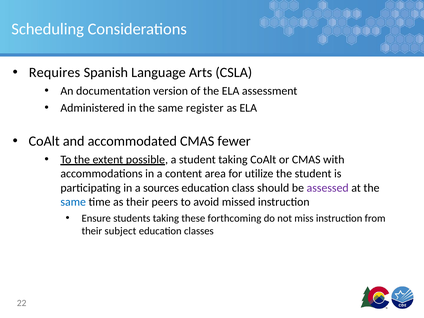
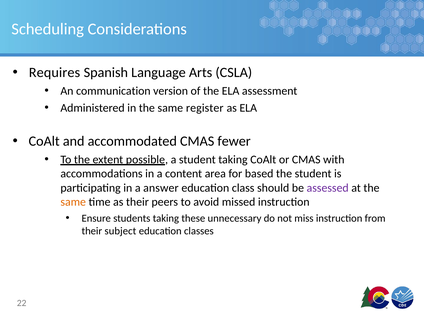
documentation: documentation -> communication (113, 91)
utilize: utilize -> based (259, 174)
sources: sources -> answer (161, 188)
same colour: blue -> orange (73, 202)
forthcoming: forthcoming -> unnecessary (235, 218)
